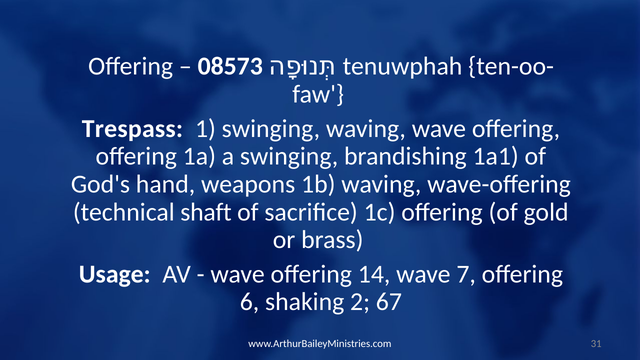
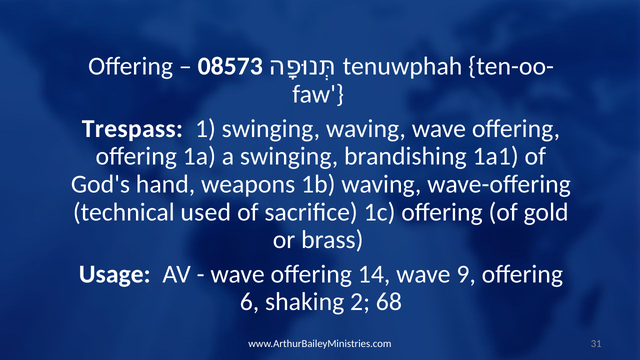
shaft: shaft -> used (206, 212)
7: 7 -> 9 (466, 274)
67: 67 -> 68 (389, 302)
